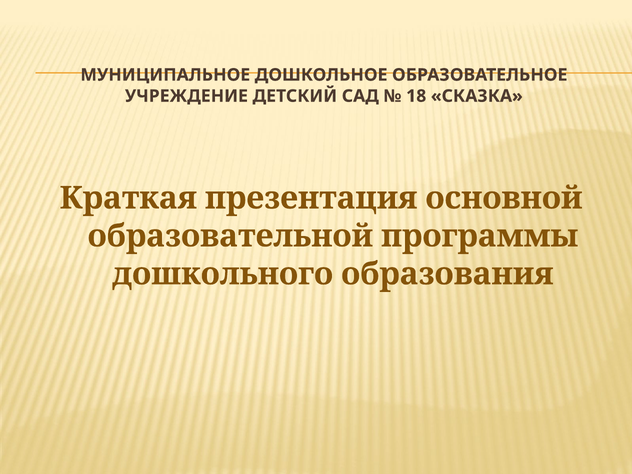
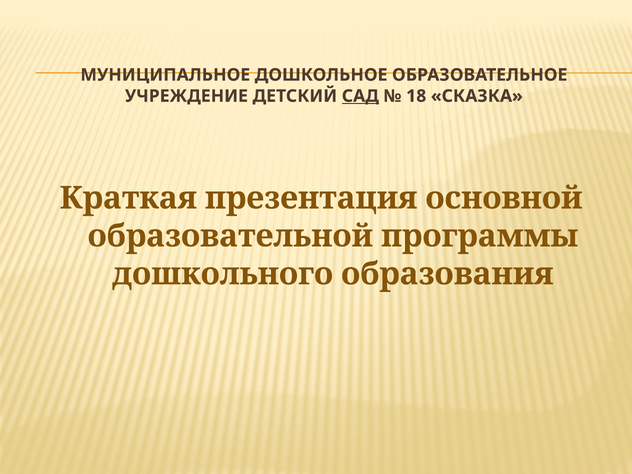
САД underline: none -> present (360, 96)
